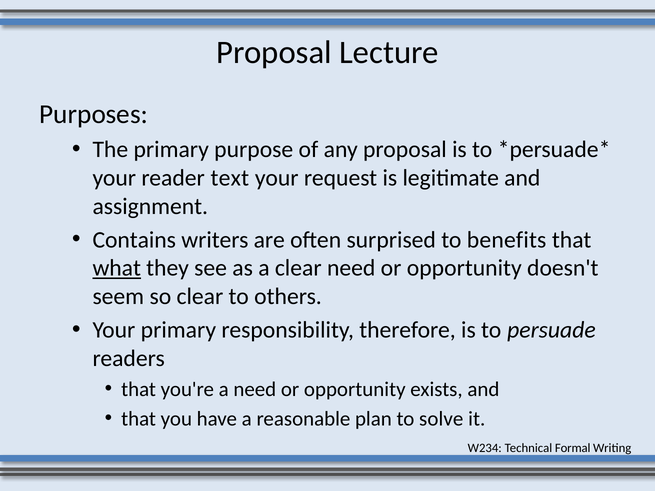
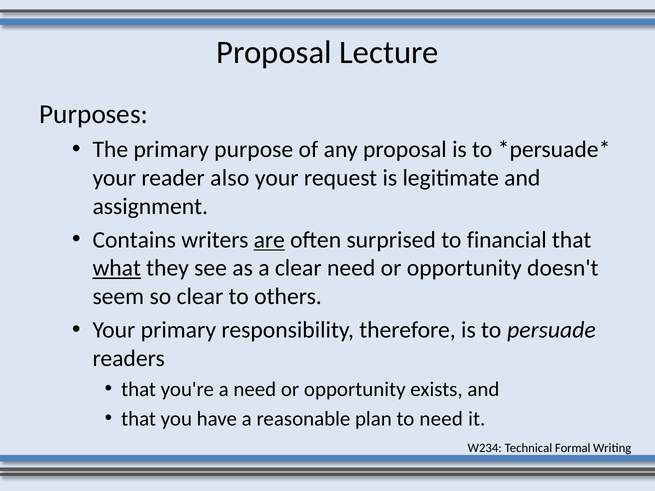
text: text -> also (230, 178)
are underline: none -> present (269, 240)
benefits: benefits -> financial (507, 240)
to solve: solve -> need (441, 419)
